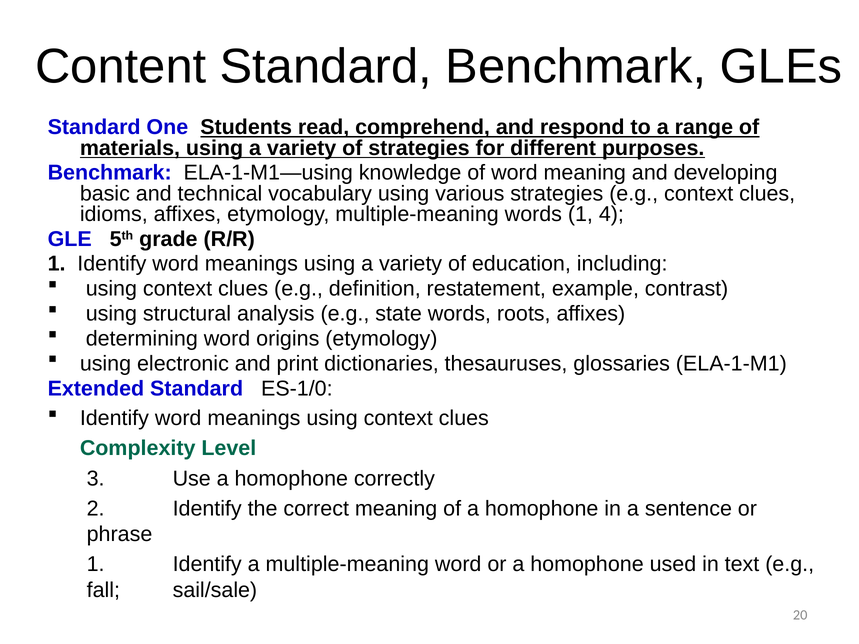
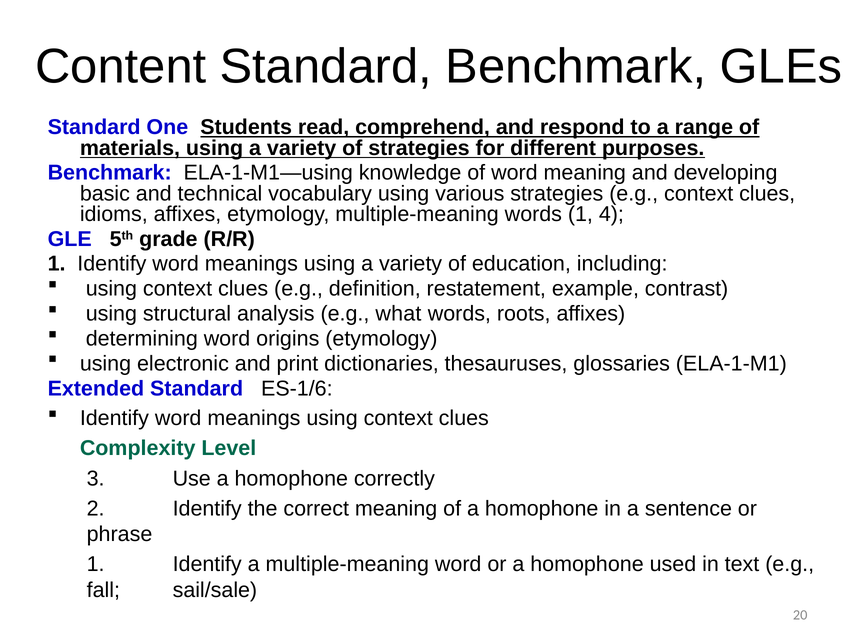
state: state -> what (398, 314)
ES-1/0: ES-1/0 -> ES-1/6 (297, 389)
